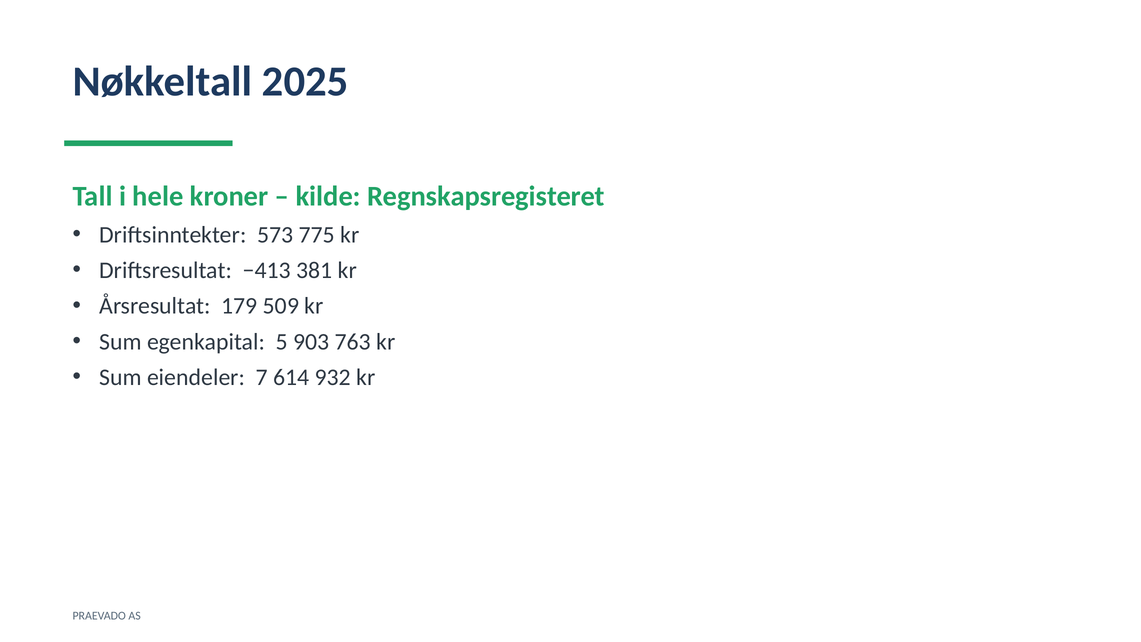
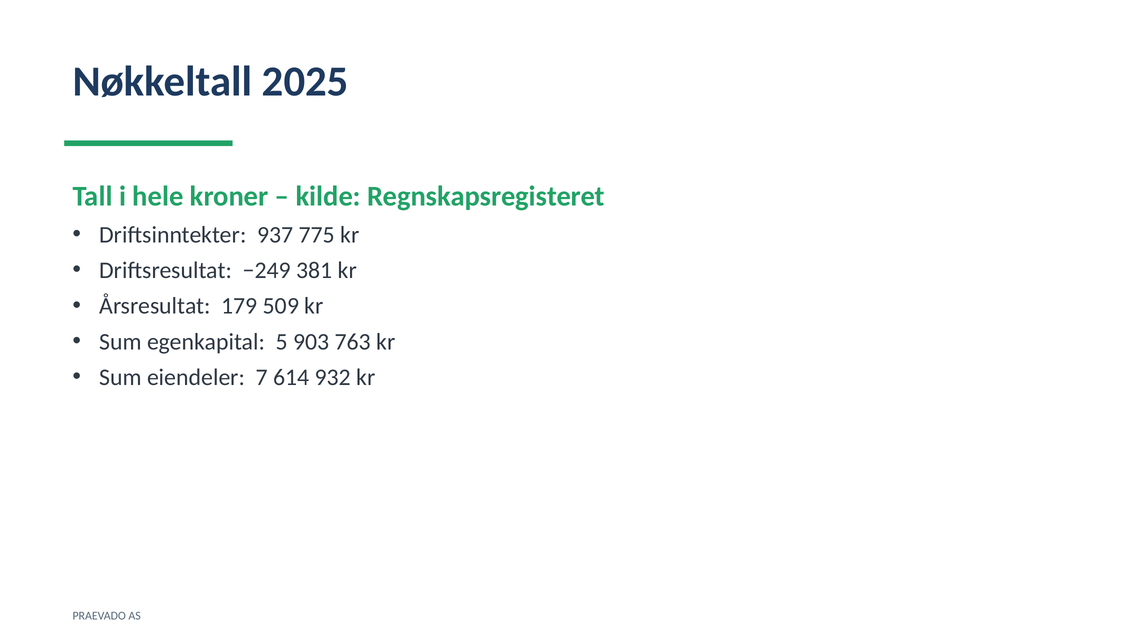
573: 573 -> 937 (275, 235)
−413: −413 -> −249 (267, 270)
